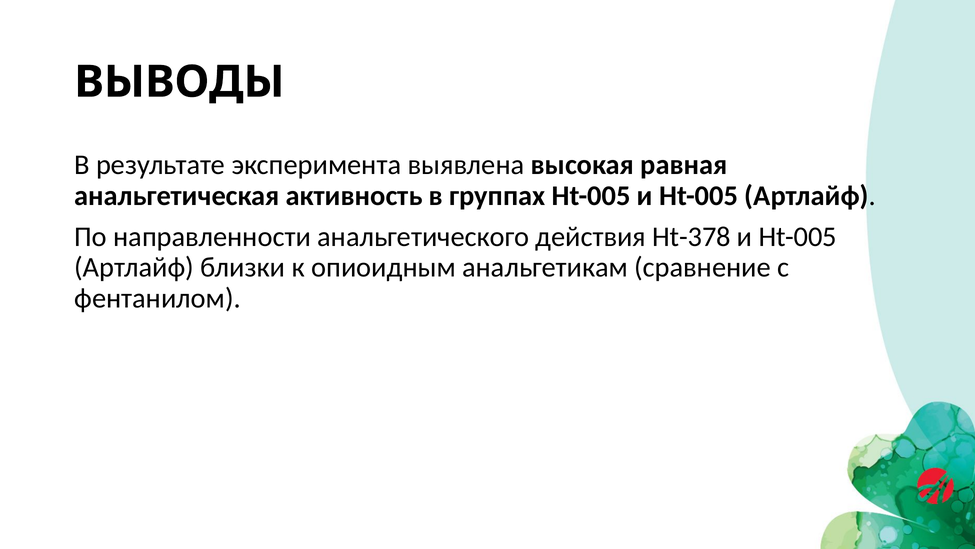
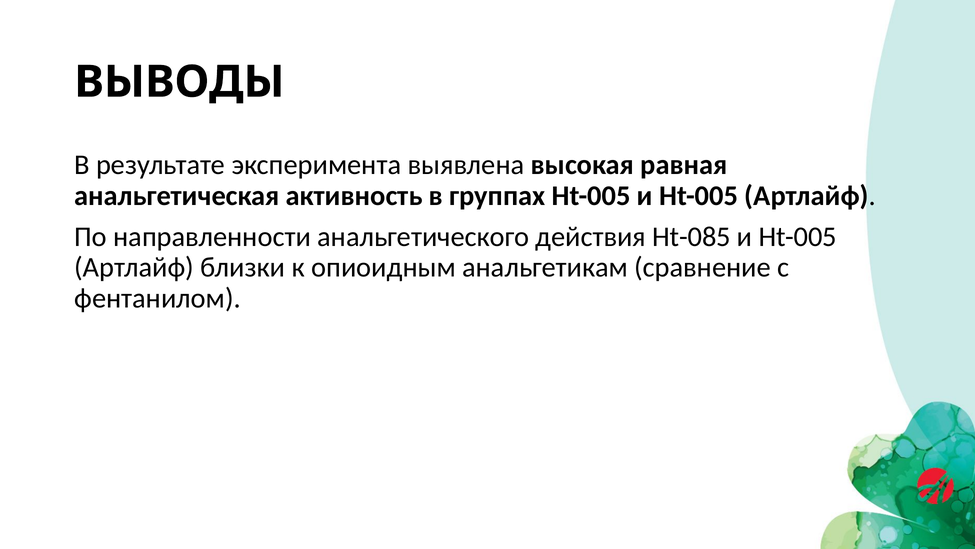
Ht-378: Ht-378 -> Ht-085 (691, 236)
